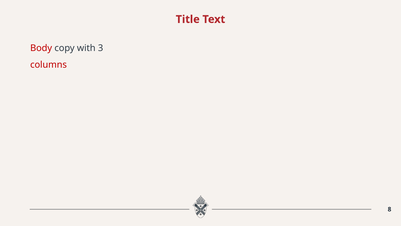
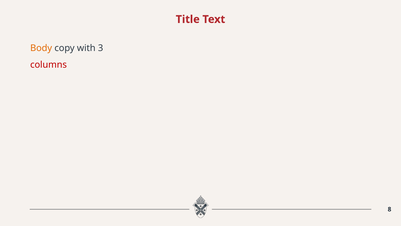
Body colour: red -> orange (41, 48)
